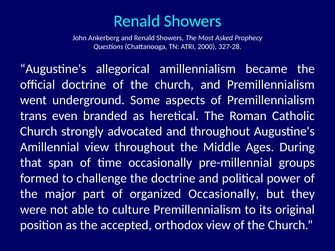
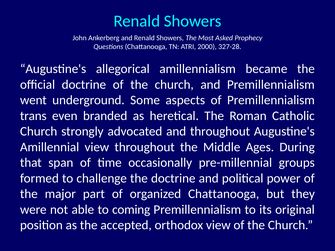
organized Occasionally: Occasionally -> Chattanooga (224, 194)
culture: culture -> coming (131, 210)
